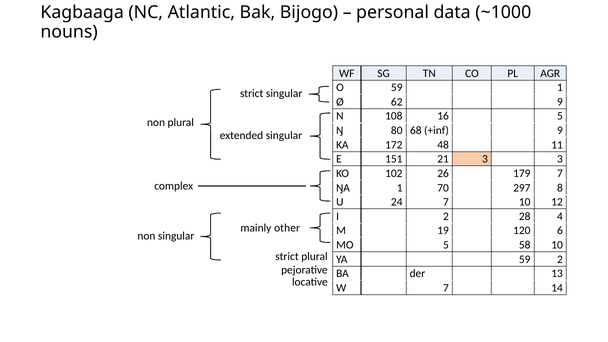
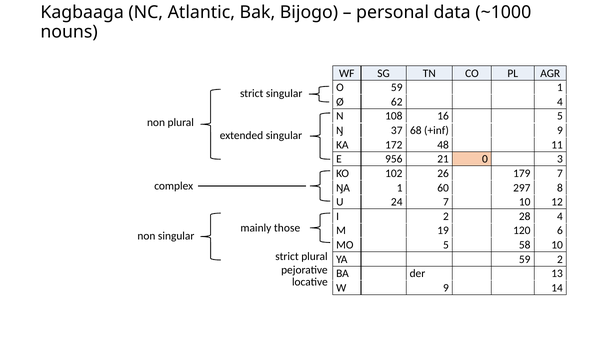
62 9: 9 -> 4 (560, 102)
80: 80 -> 37 (397, 131)
151: 151 -> 956 (394, 159)
21 3: 3 -> 0 (485, 159)
70: 70 -> 60 (443, 188)
other: other -> those (287, 228)
W 7: 7 -> 9 (446, 288)
